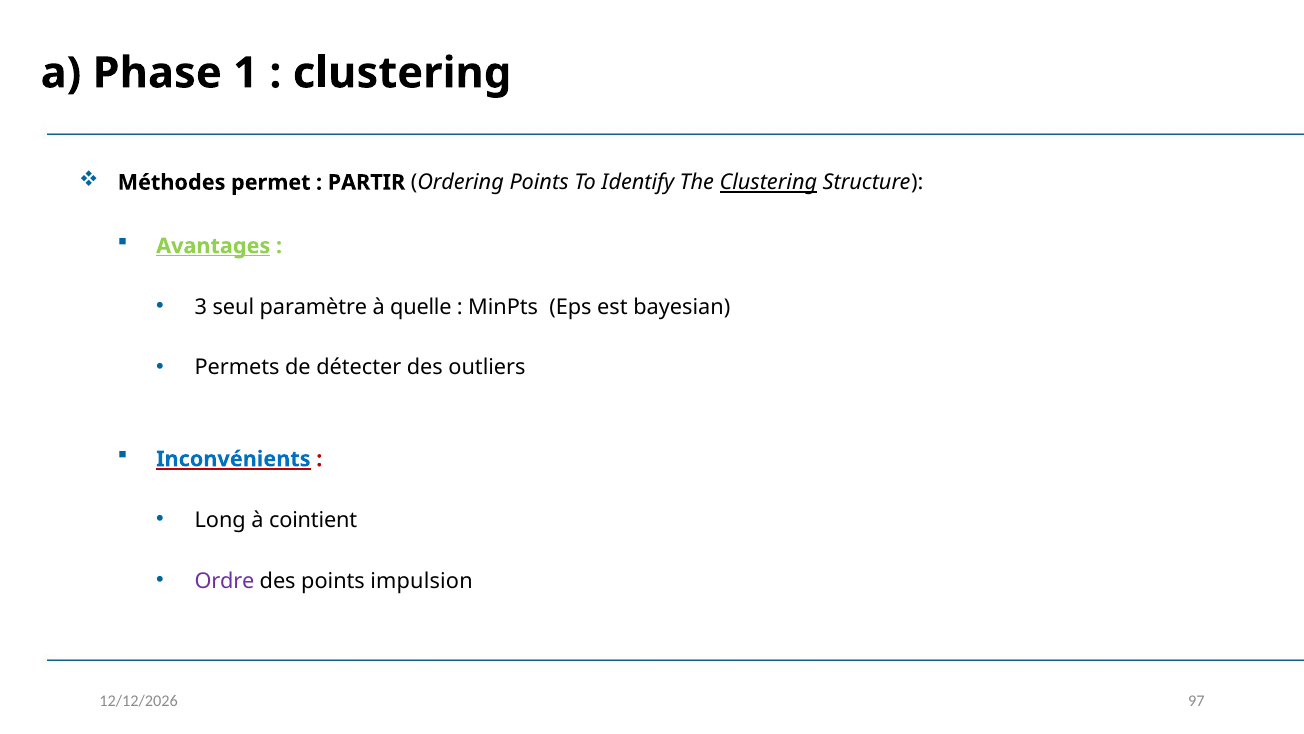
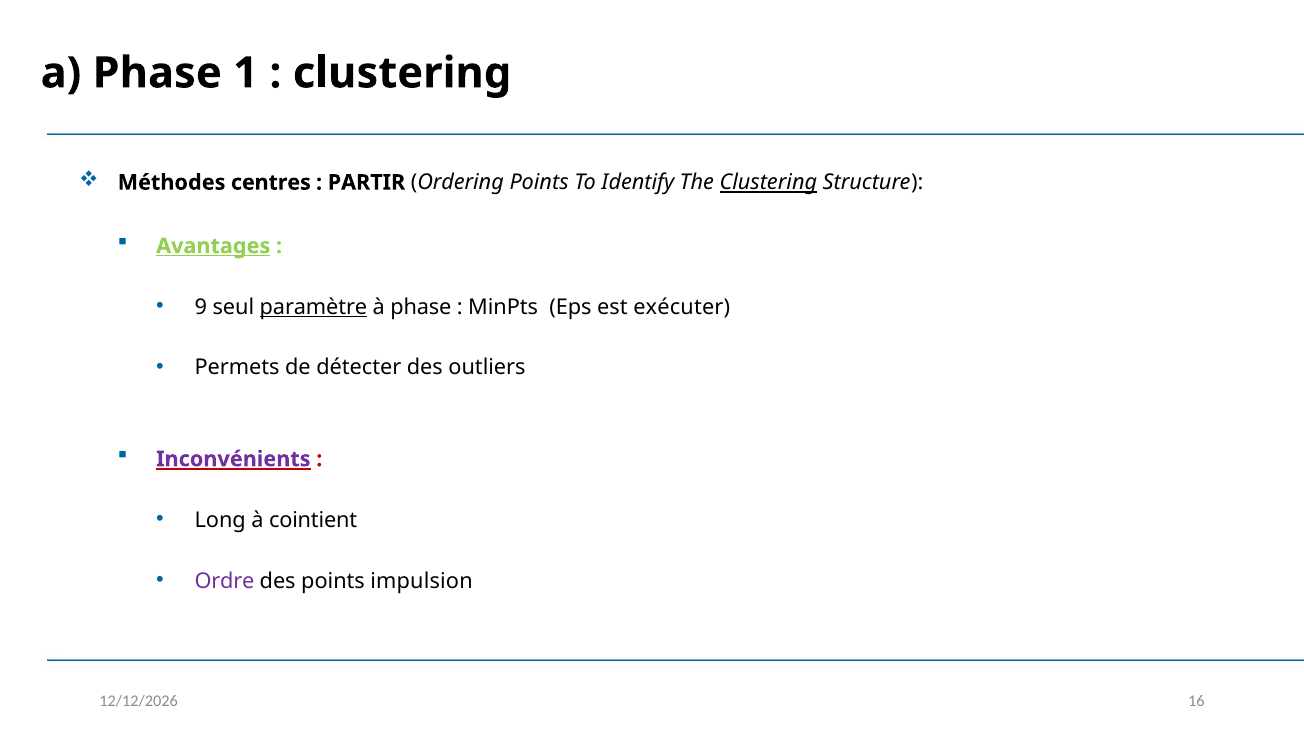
permet: permet -> centres (271, 182)
3: 3 -> 9 (201, 307)
paramètre underline: none -> present (313, 307)
à quelle: quelle -> phase (421, 307)
bayesian: bayesian -> exécuter (682, 307)
Inconvénients colour: blue -> purple (233, 459)
97: 97 -> 16 (1196, 701)
